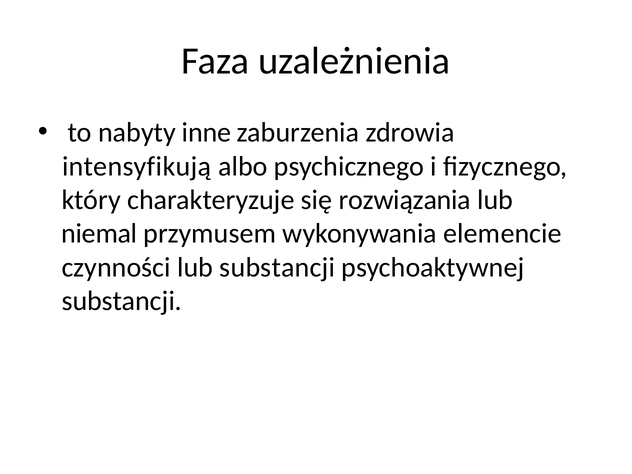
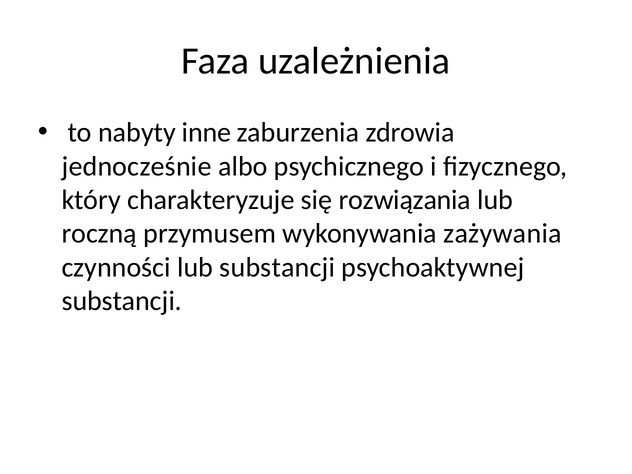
intensyfikują: intensyfikują -> jednocześnie (137, 166)
niemal: niemal -> roczną (99, 234)
elemencie: elemencie -> zażywania (503, 234)
